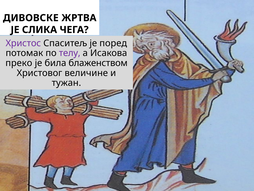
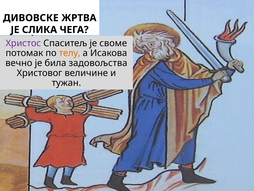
поред: поред -> своме (113, 43)
телу colour: purple -> orange (70, 53)
преко: преко -> вечно (19, 63)
блаженством: блаженством -> задовољства (98, 63)
